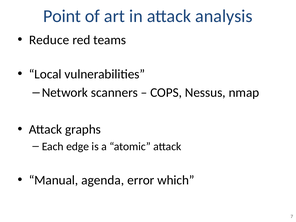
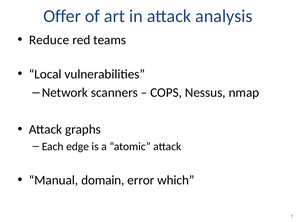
Point: Point -> Offer (62, 16)
agenda: agenda -> domain (103, 180)
